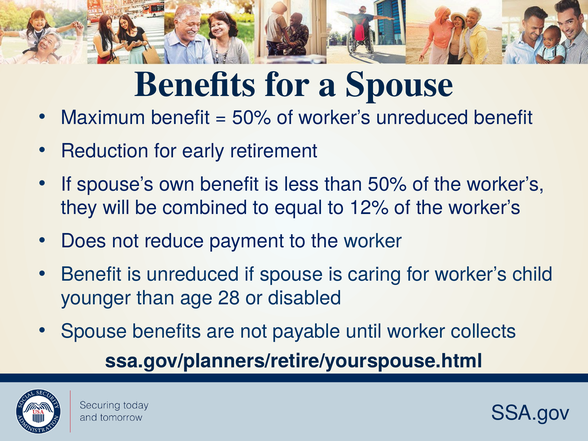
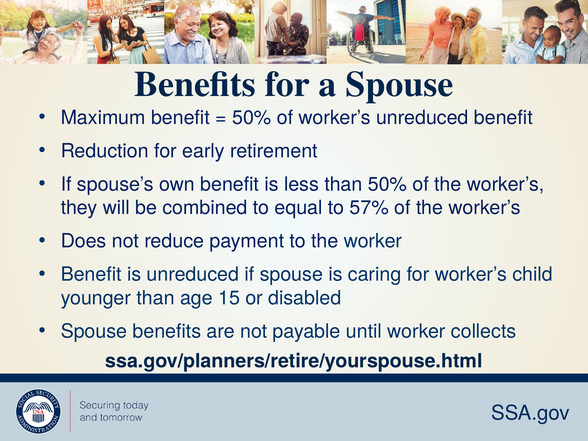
12%: 12% -> 57% (369, 208)
28: 28 -> 15 (229, 298)
